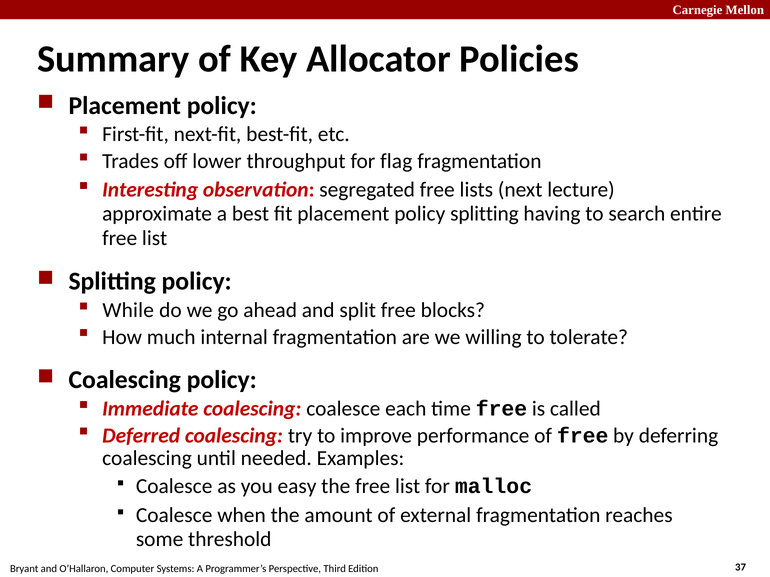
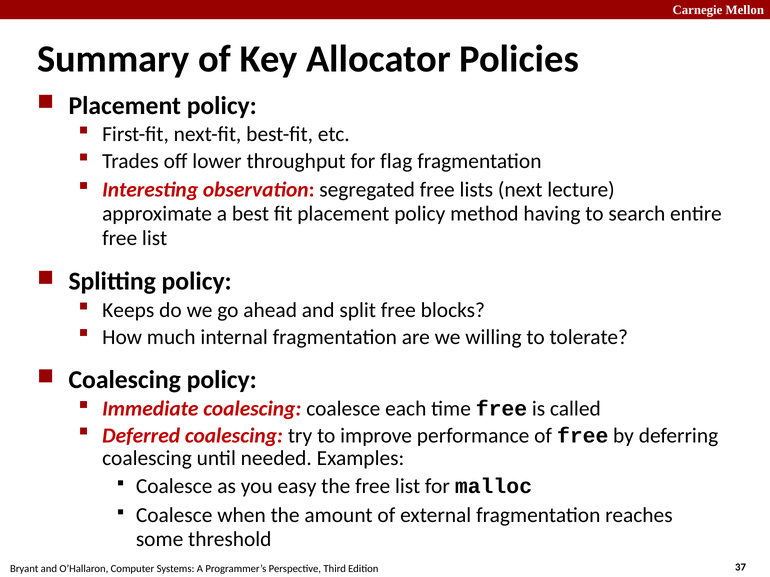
policy splitting: splitting -> method (484, 214)
While: While -> Keeps (128, 311)
